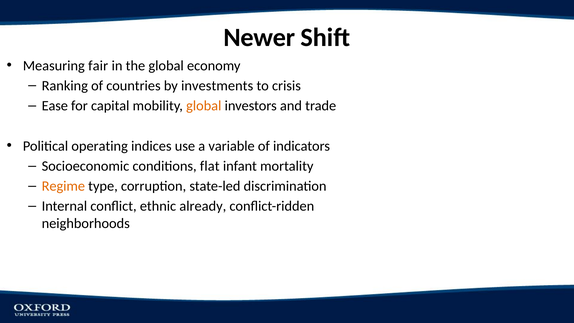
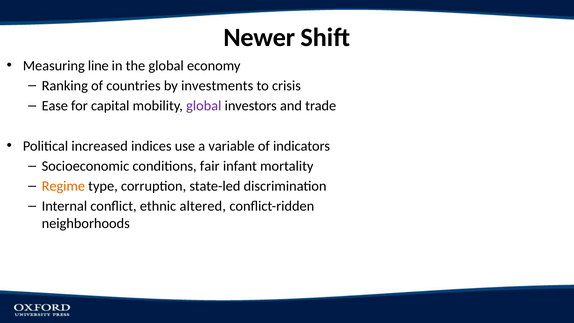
fair: fair -> line (98, 66)
global colour: orange -> purple (204, 106)
operating: operating -> increased (100, 146)
flat: flat -> fair (210, 166)
already: already -> altered (203, 206)
